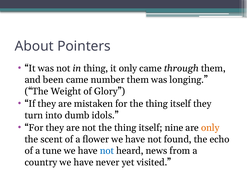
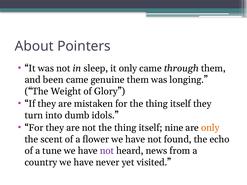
in thing: thing -> sleep (96, 68)
number: number -> genuine (108, 80)
not colour: blue -> purple (107, 151)
